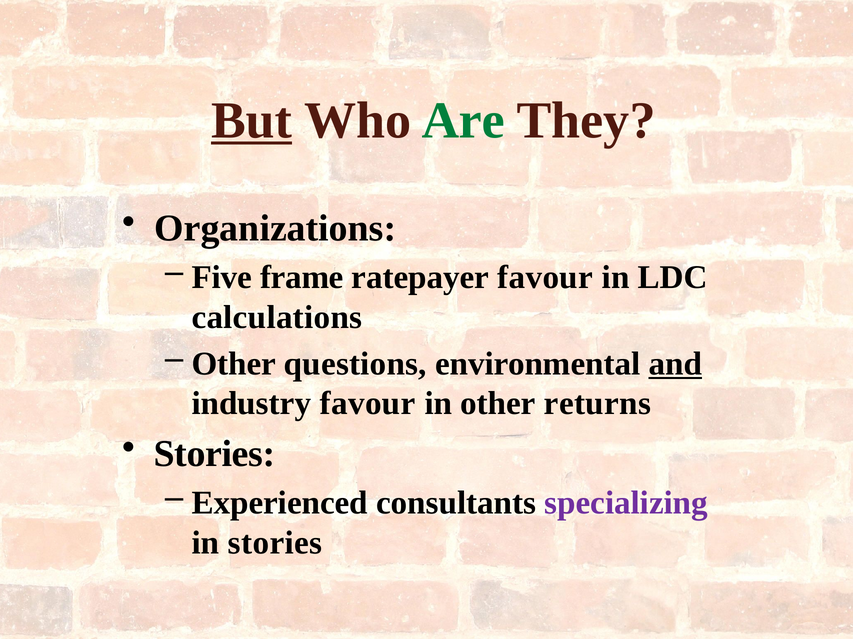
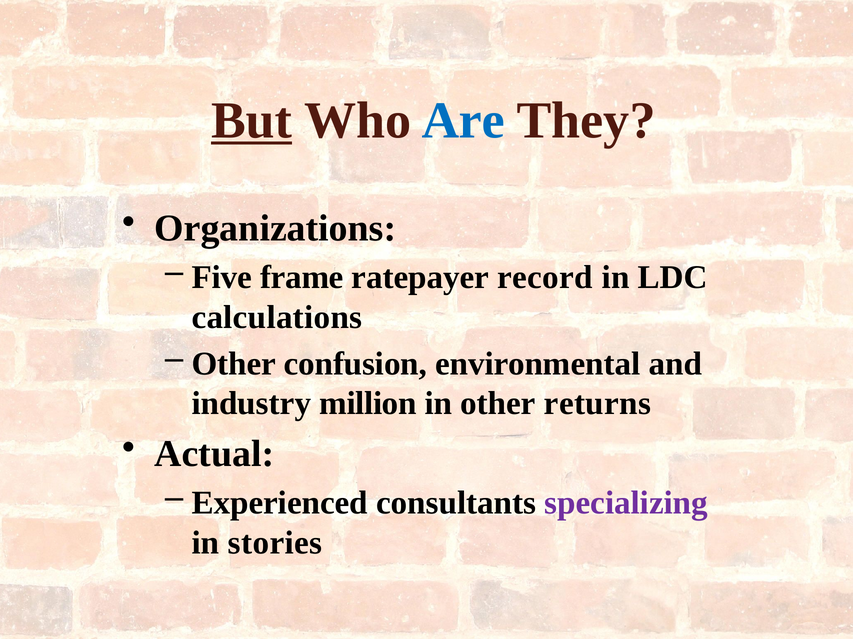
Are colour: green -> blue (463, 121)
ratepayer favour: favour -> record (545, 278)
questions: questions -> confusion (355, 364)
and underline: present -> none (675, 364)
industry favour: favour -> million (368, 404)
Stories: Stories -> Actual (214, 454)
